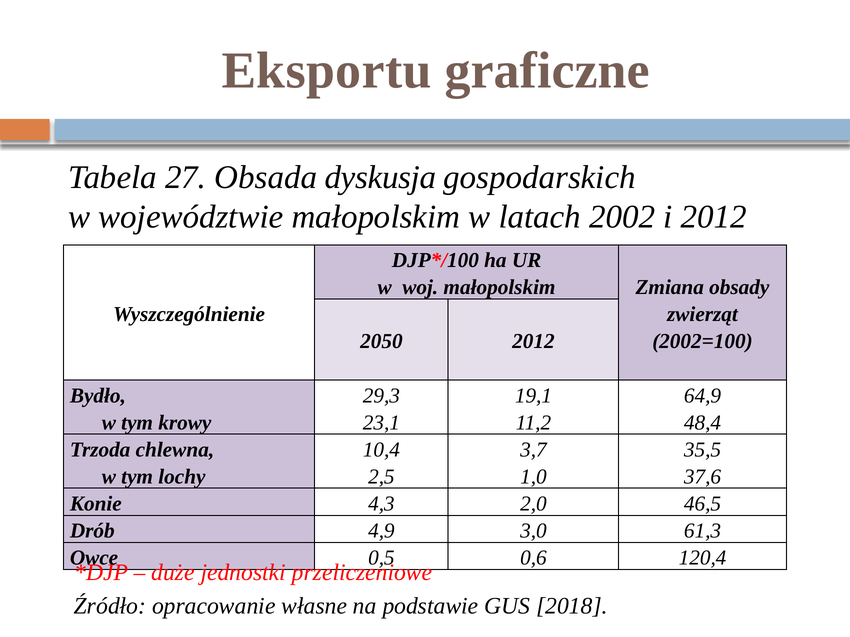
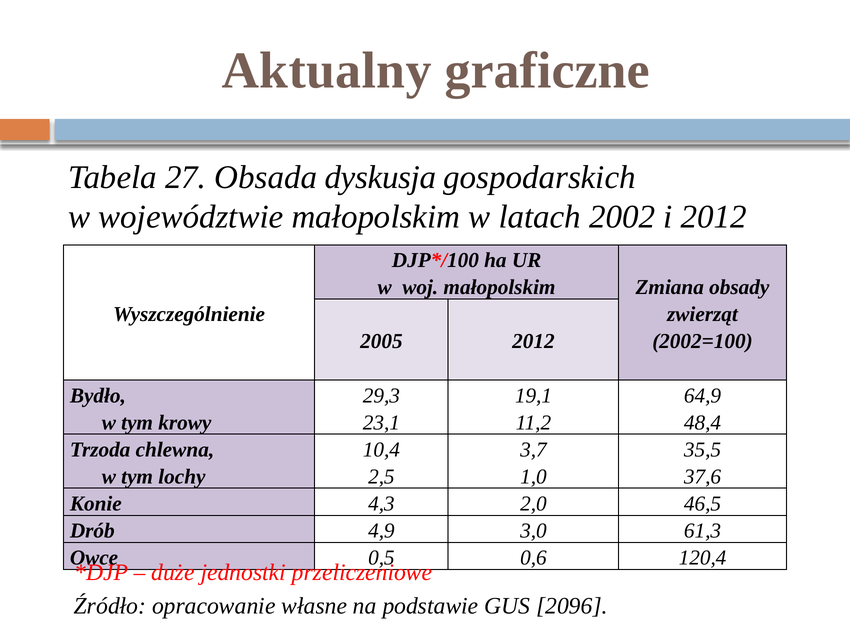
Eksportu: Eksportu -> Aktualny (327, 71)
2050: 2050 -> 2005 (381, 342)
2018: 2018 -> 2096 (572, 607)
